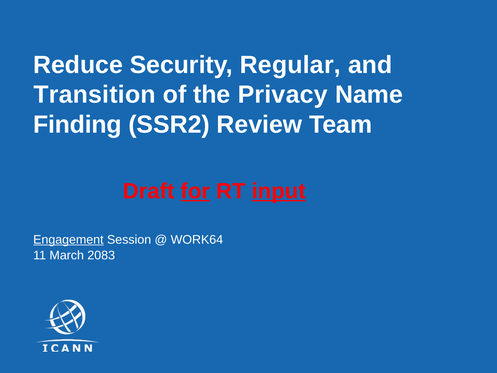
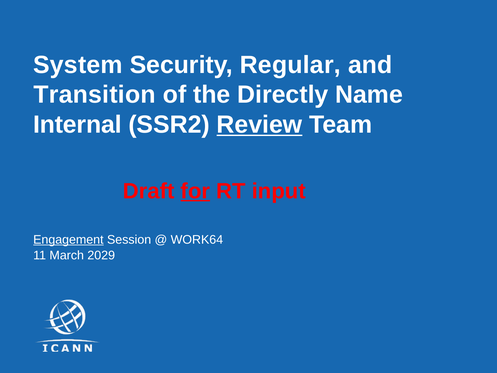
Reduce: Reduce -> System (78, 65)
Privacy: Privacy -> Directly (283, 95)
Finding: Finding -> Internal (77, 125)
Review underline: none -> present (259, 125)
input underline: present -> none (279, 191)
2083: 2083 -> 2029 (101, 255)
